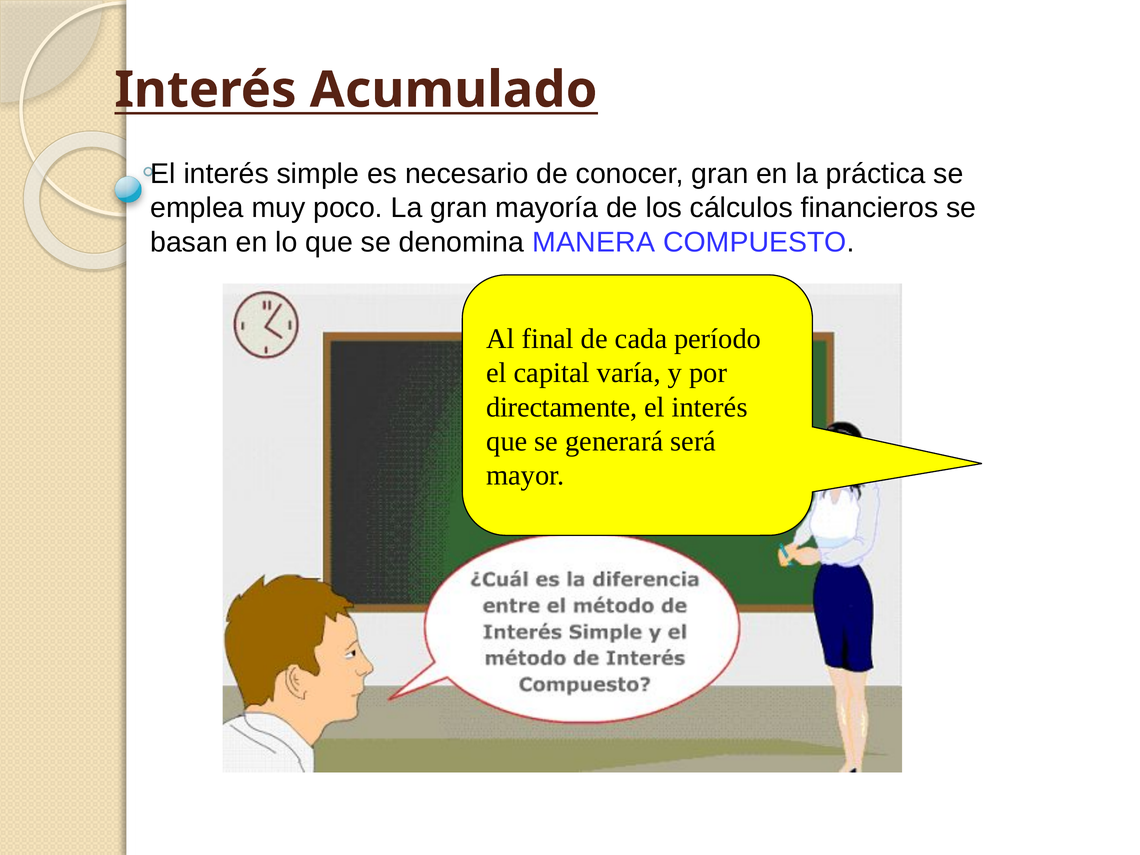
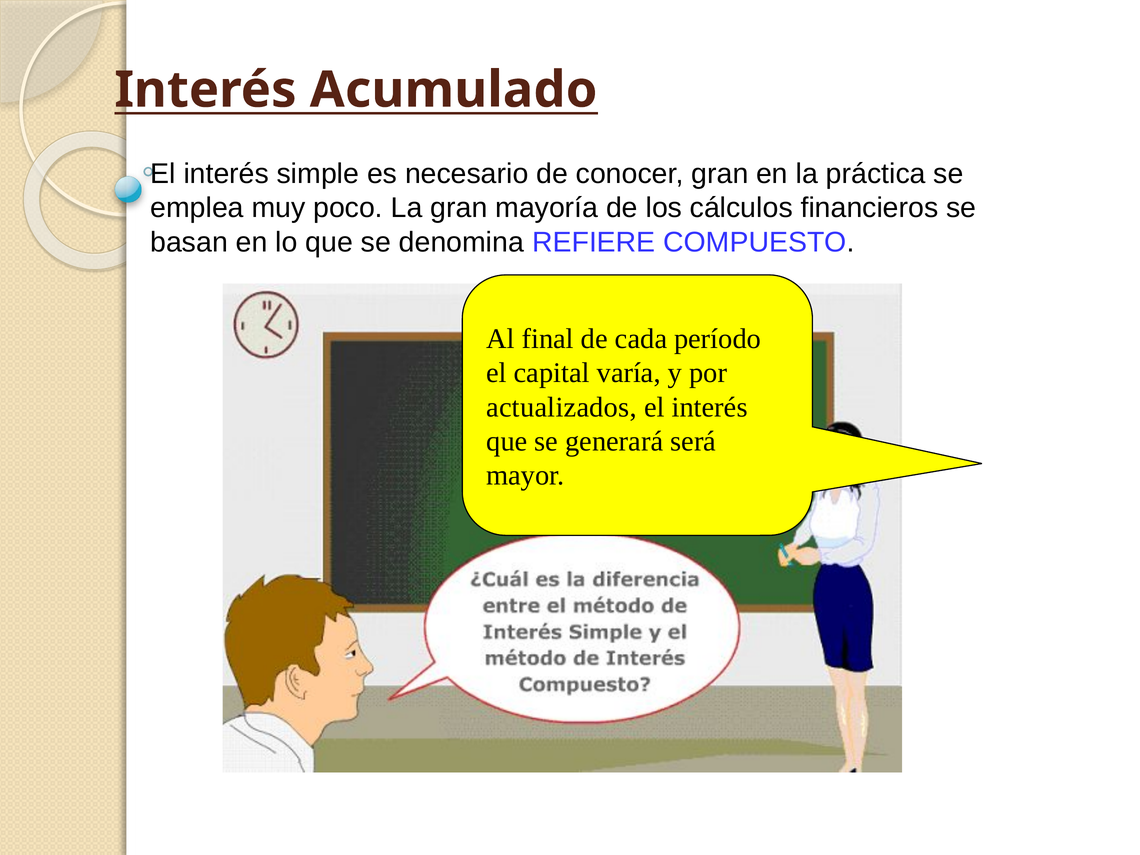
MANERA: MANERA -> REFIERE (594, 242)
directamente: directamente -> actualizados (562, 407)
